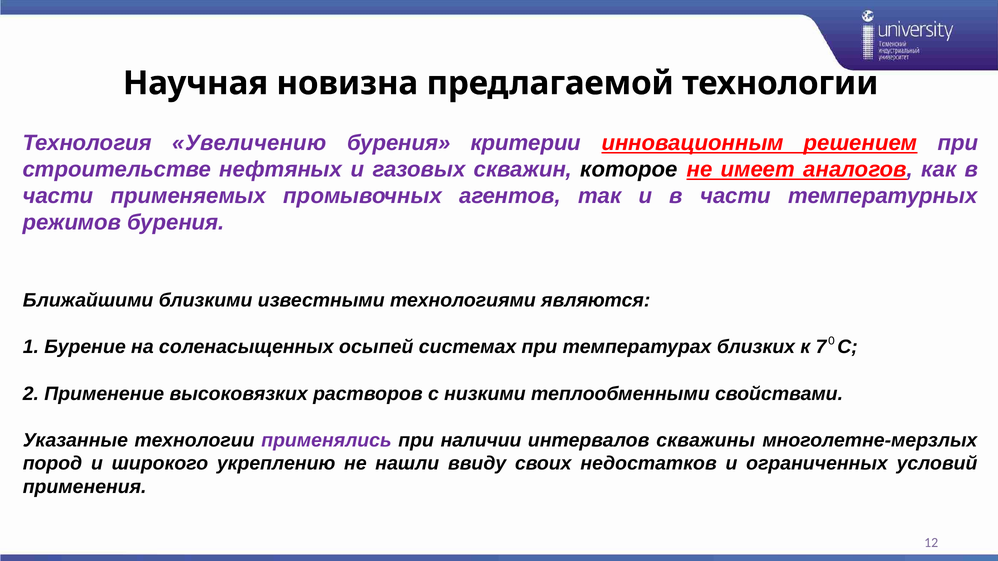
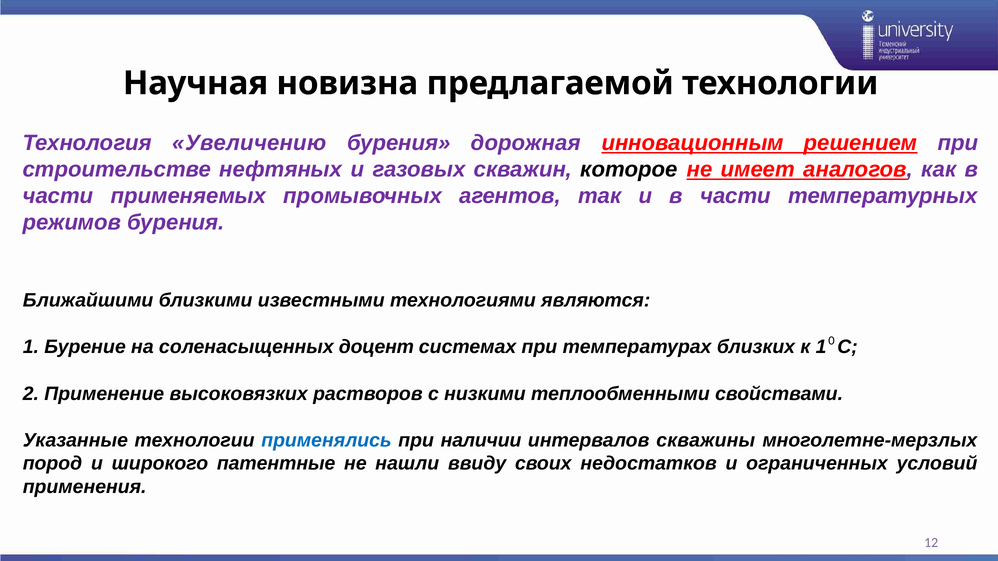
критерии: критерии -> дорожная (526, 143)
осыпей: осыпей -> доцент (376, 347)
к 7: 7 -> 1 (821, 347)
применялись colour: purple -> blue (326, 441)
укреплению: укреплению -> патентные (276, 464)
